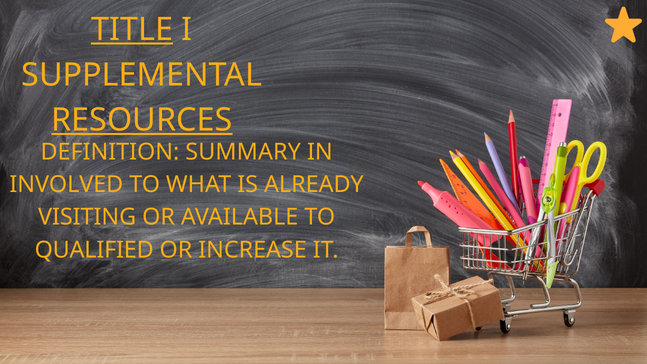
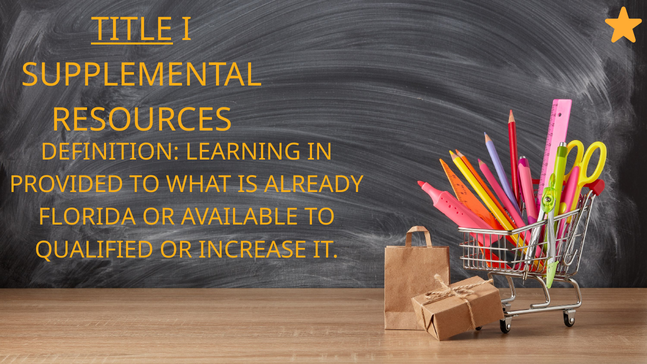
RESOURCES underline: present -> none (142, 120)
SUMMARY: SUMMARY -> LEARNING (243, 152)
INVOLVED: INVOLVED -> PROVIDED (66, 184)
VISITING: VISITING -> FLORIDA (87, 217)
